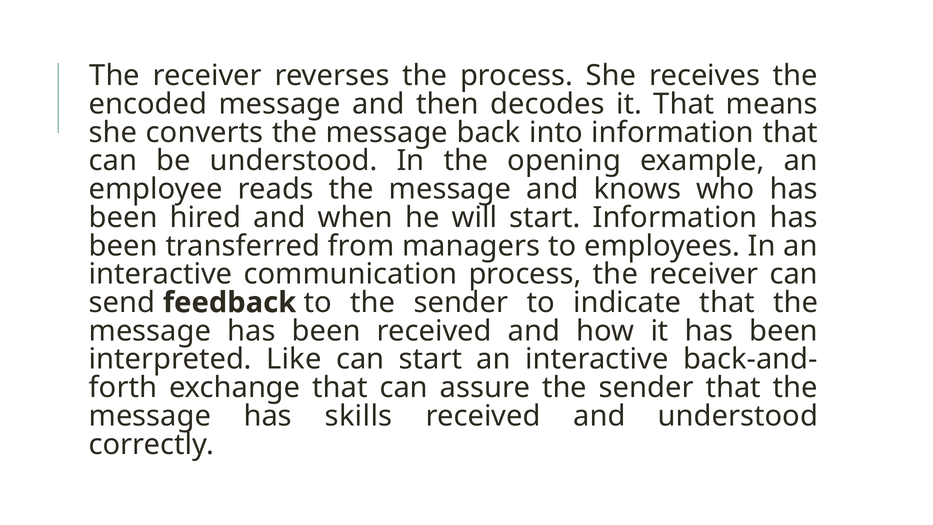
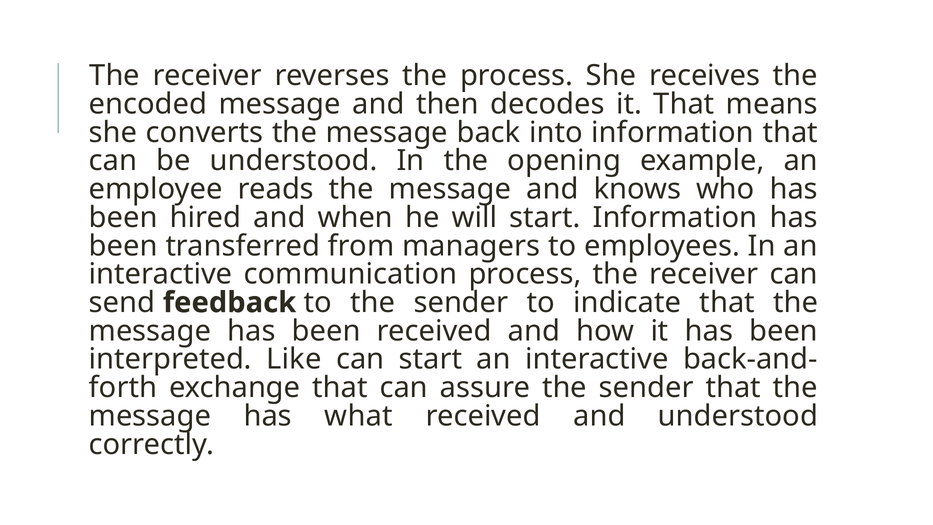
skills: skills -> what (359, 416)
